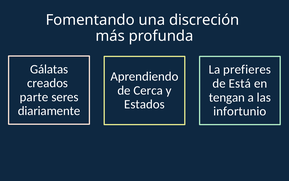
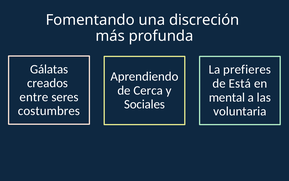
parte: parte -> entre (34, 97)
tengan: tengan -> mental (227, 97)
Estados: Estados -> Sociales (145, 104)
diariamente: diariamente -> costumbres (49, 111)
infortunio: infortunio -> voluntaria (240, 111)
